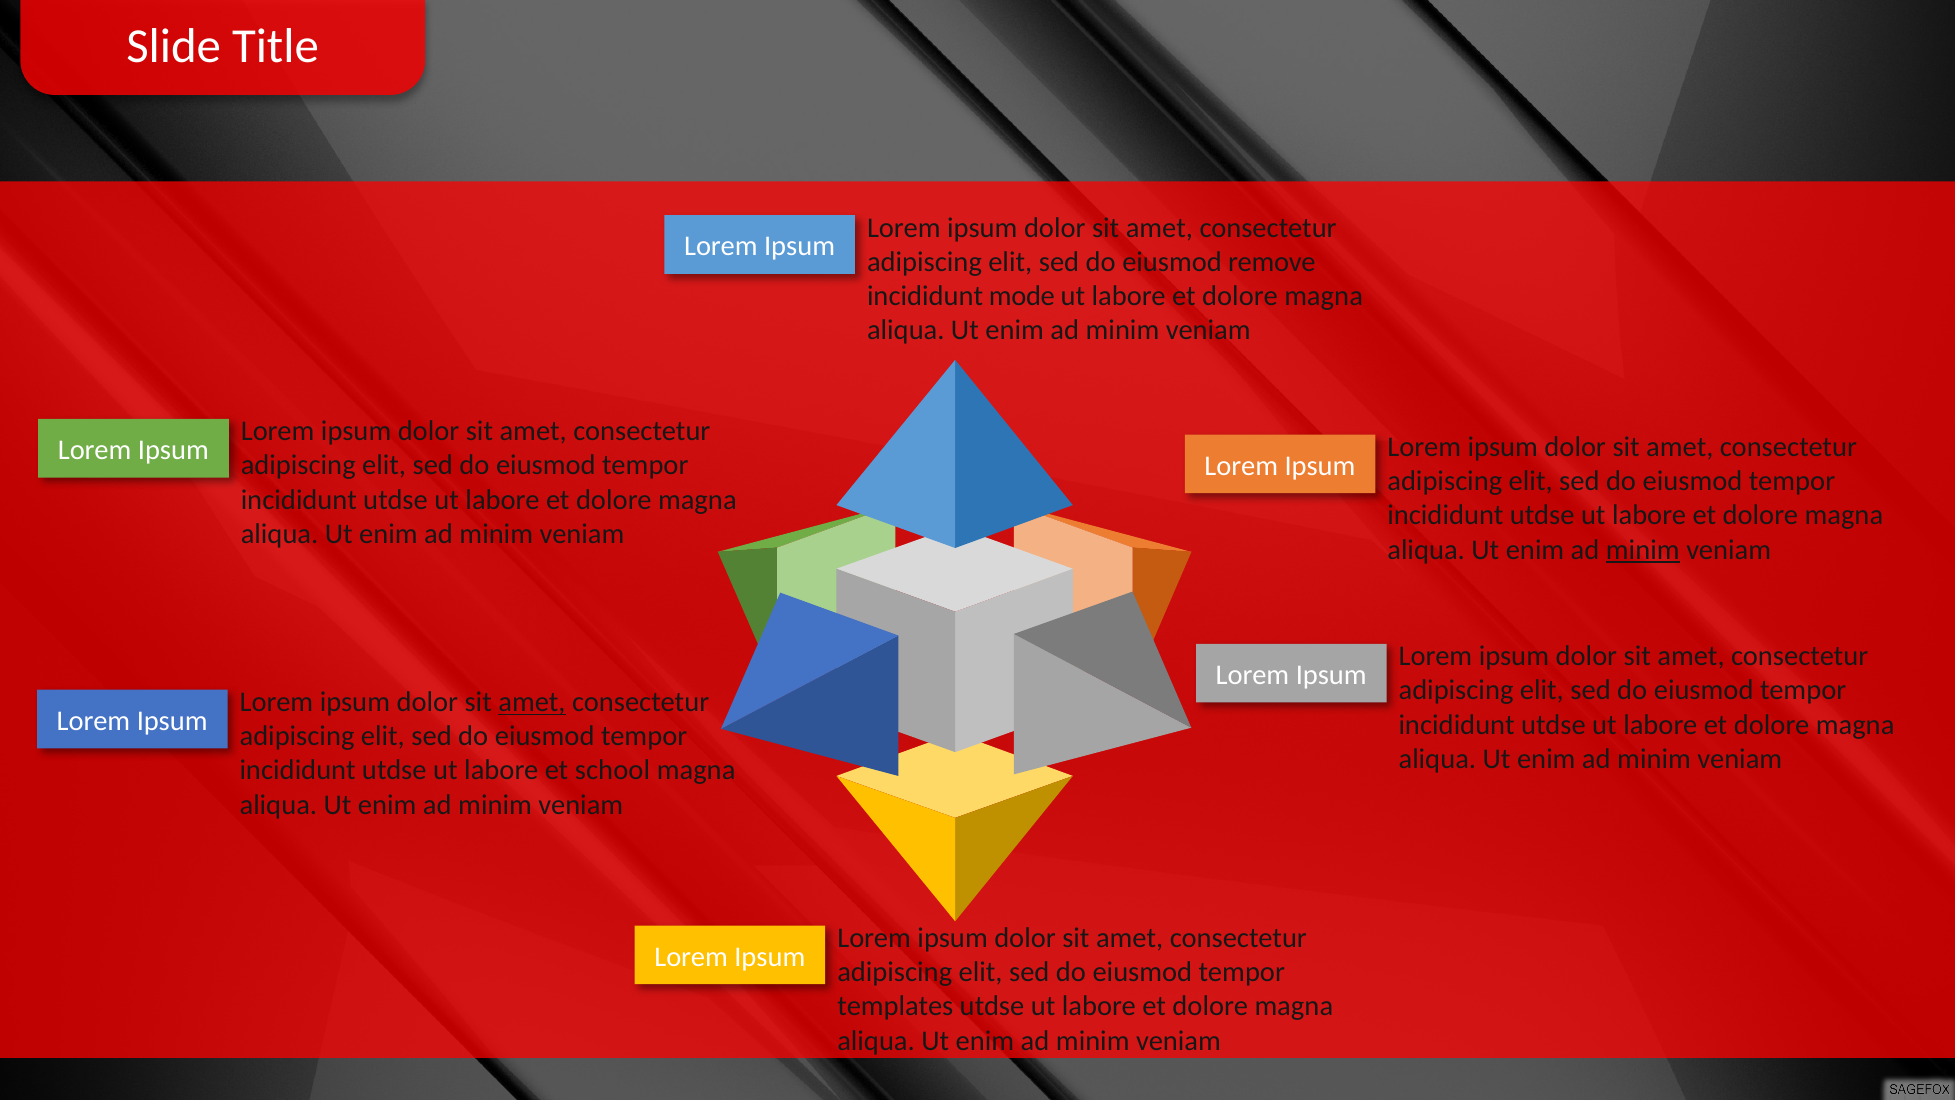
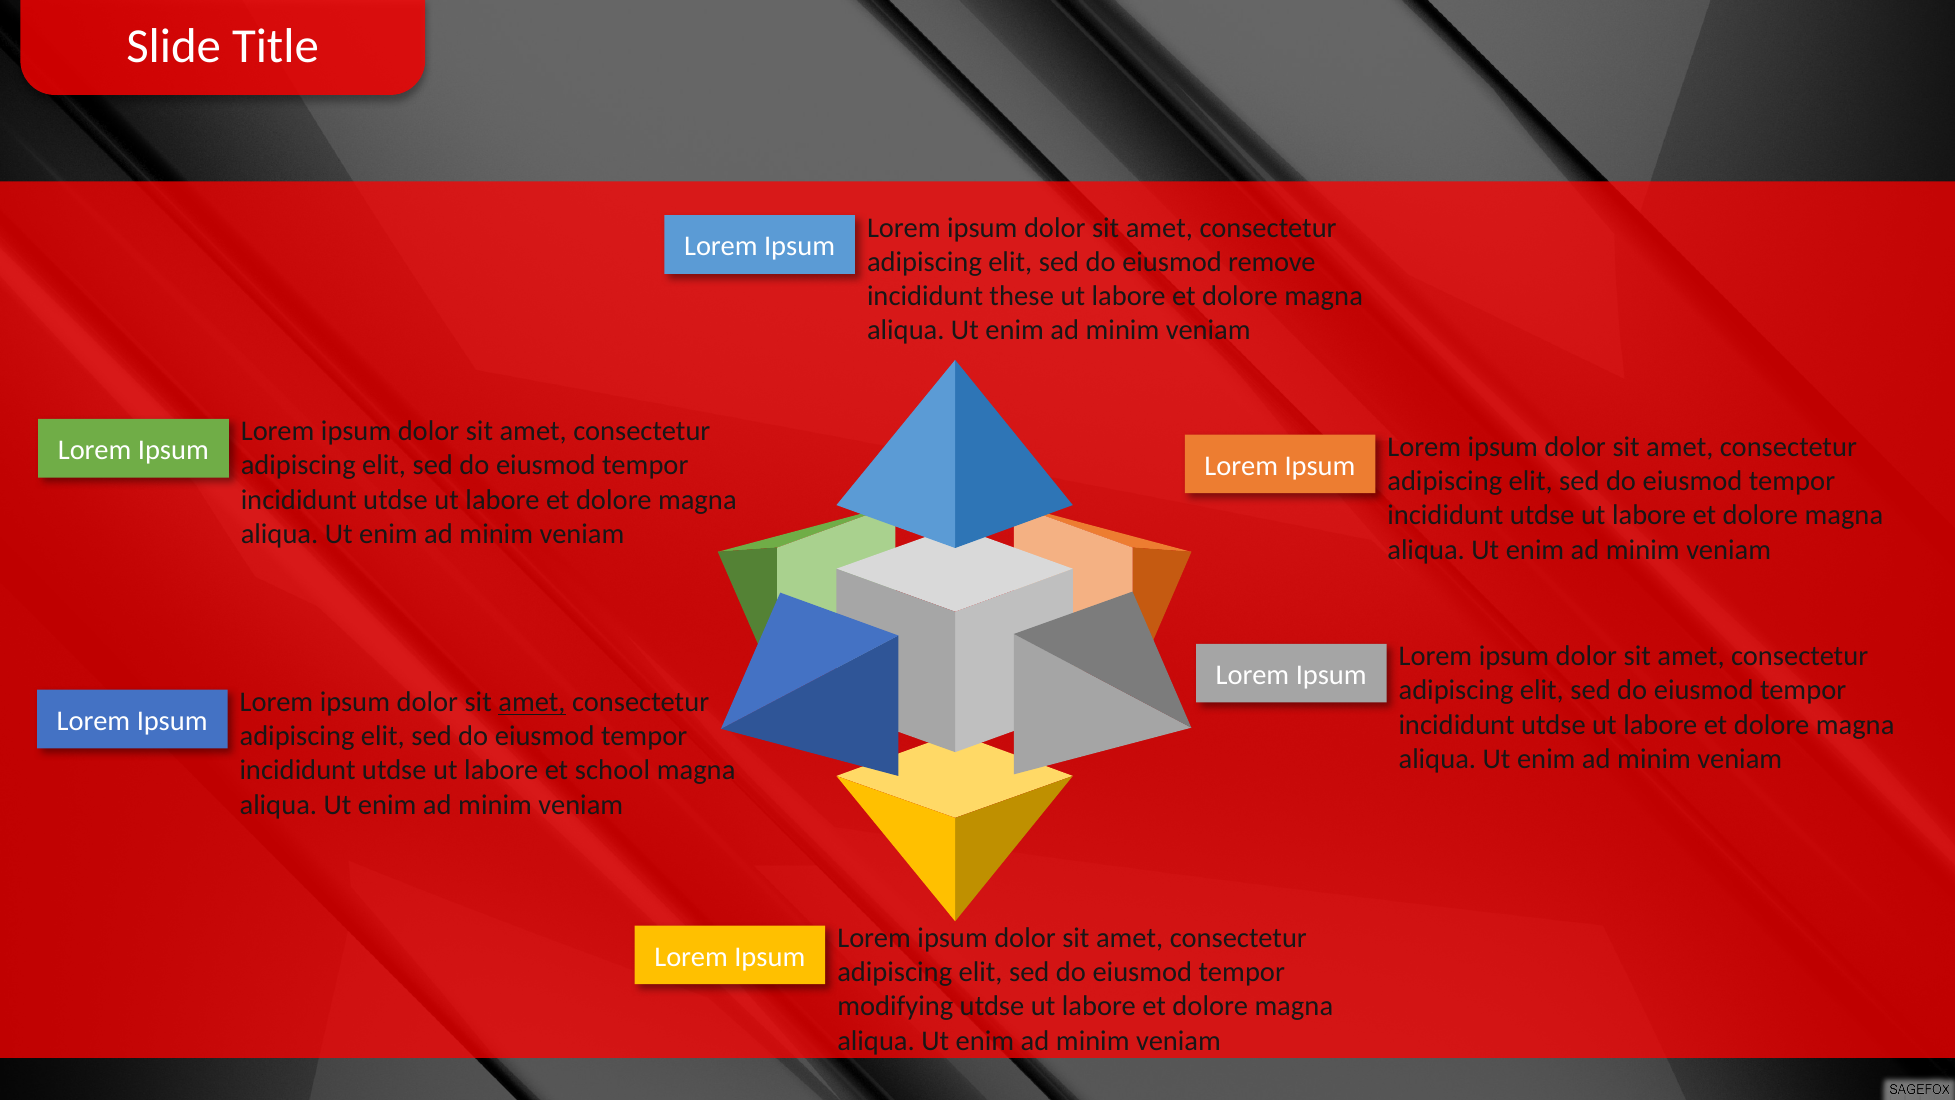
mode: mode -> these (1022, 296)
minim underline: present -> none (1643, 549)
templates: templates -> modifying (895, 1006)
